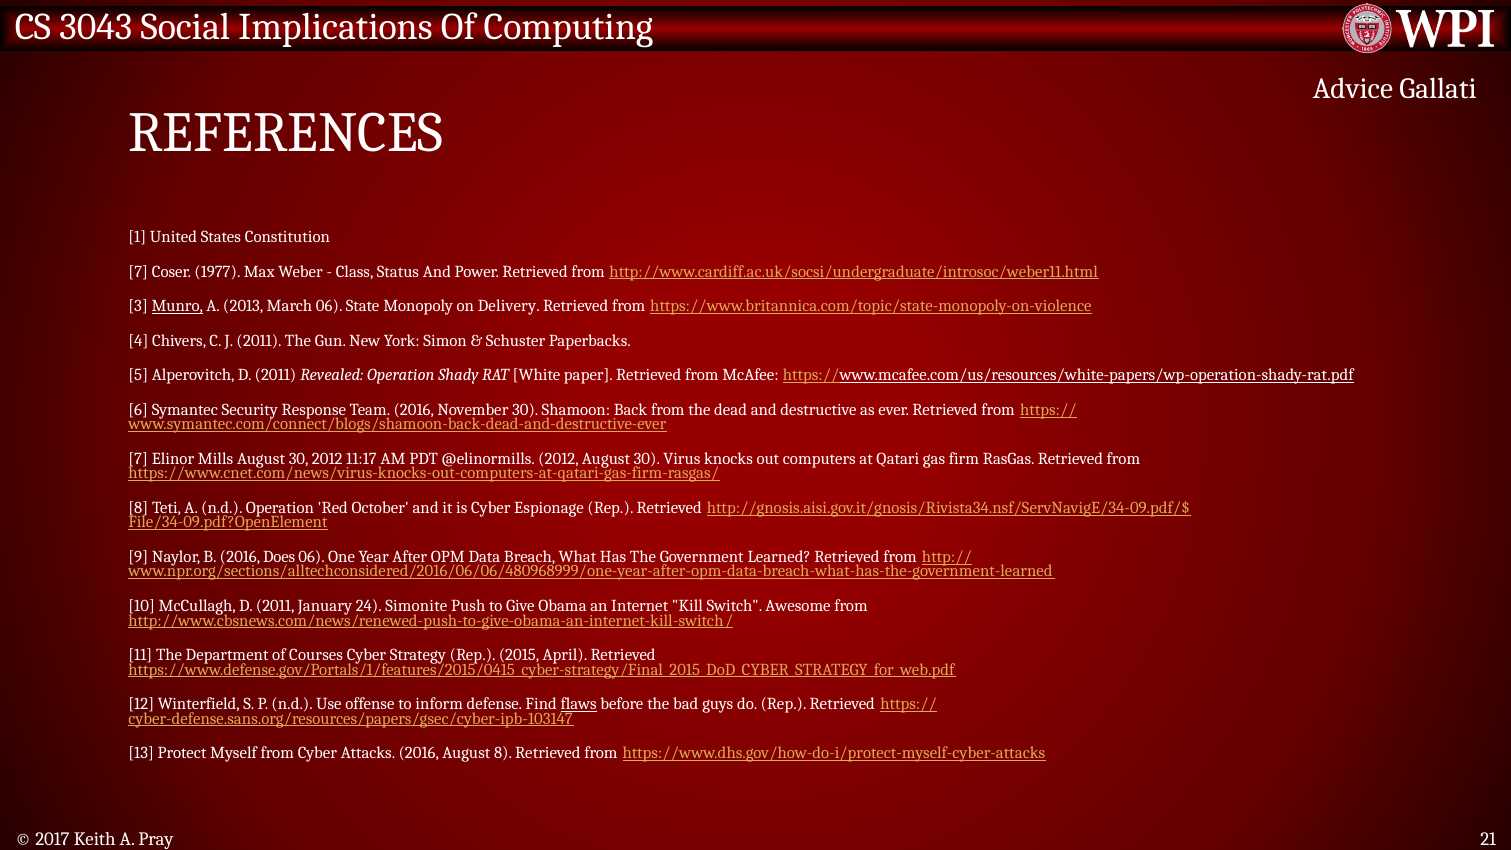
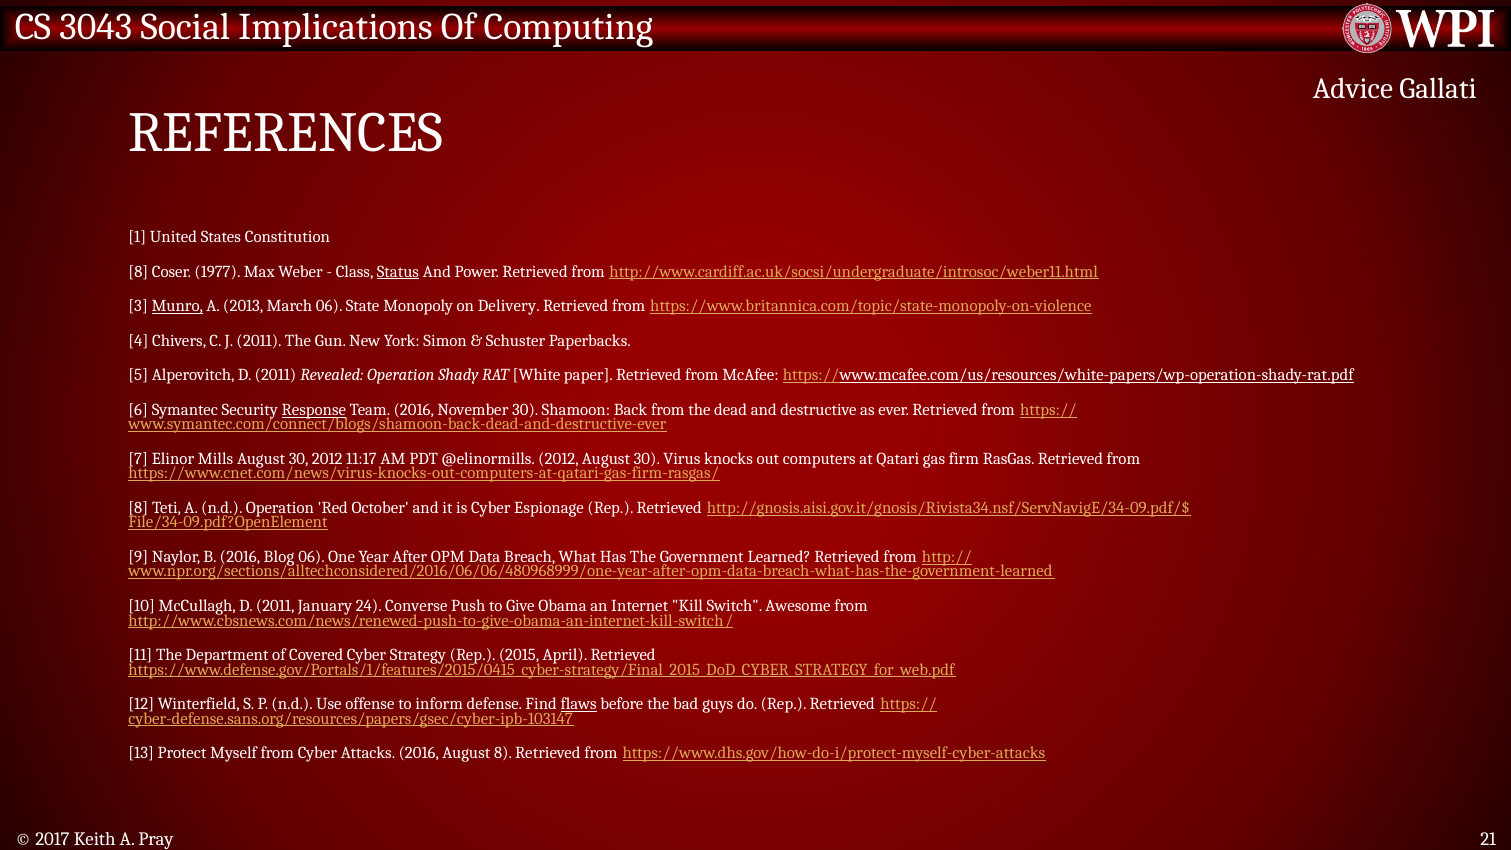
7: 7 -> 8 (138, 272)
Status underline: none -> present (398, 272)
Response underline: none -> present (314, 410)
Does: Does -> Blog (279, 557)
Simonite: Simonite -> Converse (416, 606)
Courses: Courses -> Covered (316, 655)
